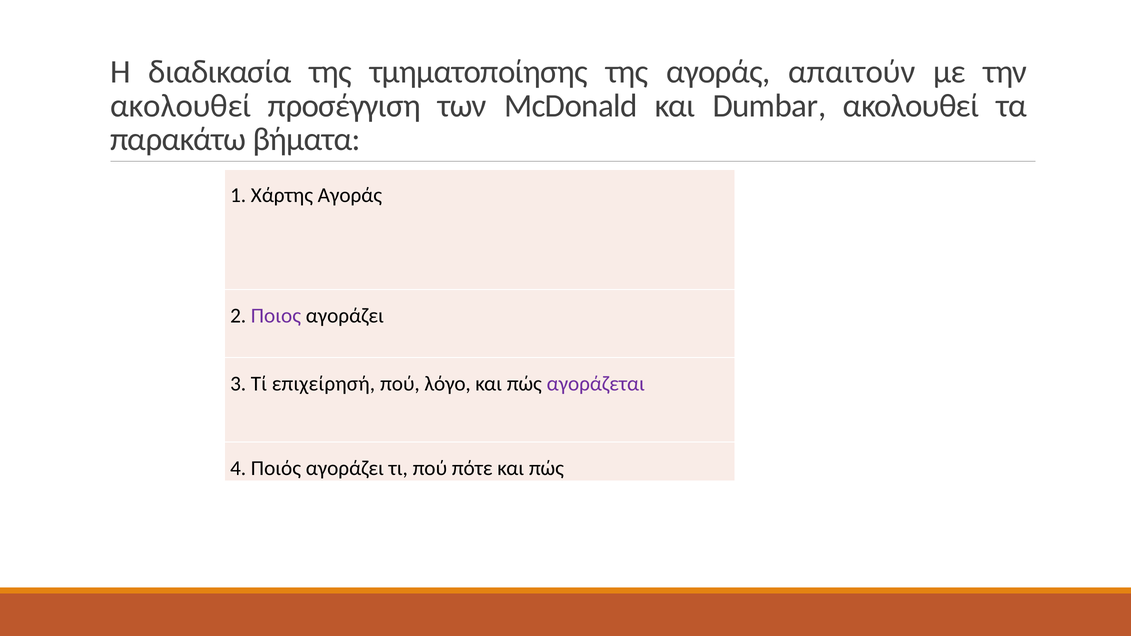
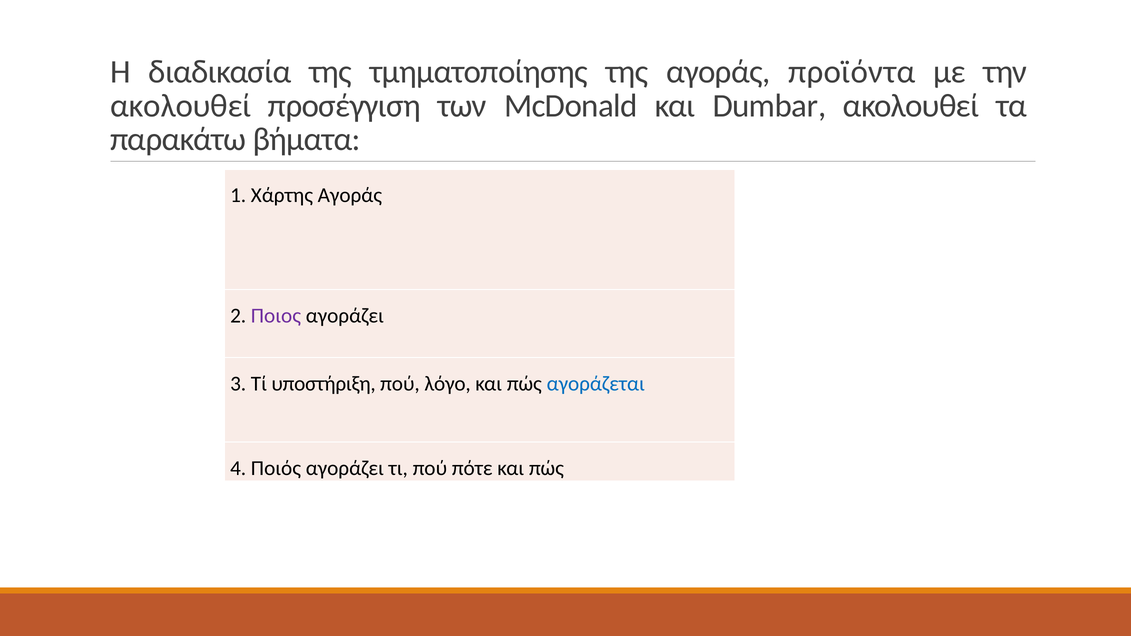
απαιτούν: απαιτούν -> προϊόντα (852, 72)
επιχείρησή: επιχείρησή -> υποστήριξη (324, 384)
αγοράζεται colour: purple -> blue (596, 384)
